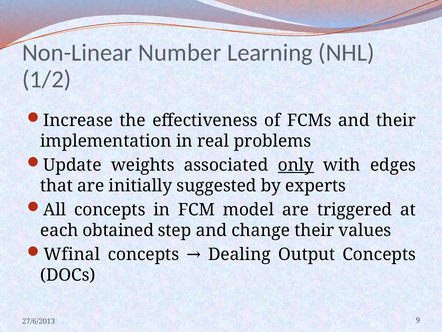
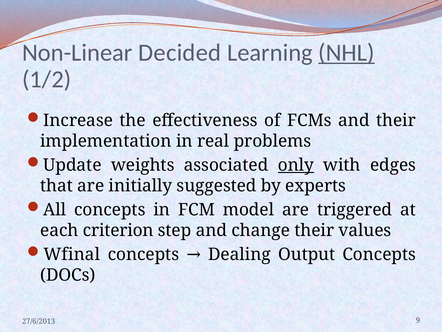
Number: Number -> Decided (180, 53)
NHL underline: none -> present (346, 53)
obtained: obtained -> criterion (118, 230)
